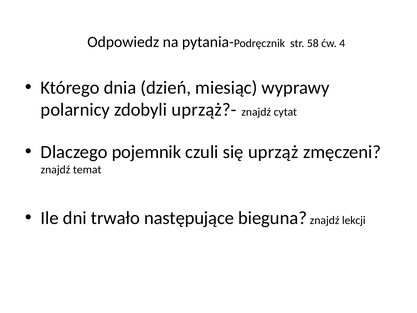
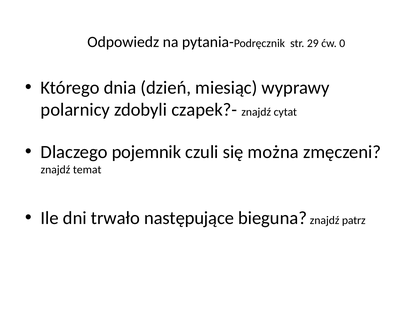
58: 58 -> 29 (313, 43)
4: 4 -> 0 (342, 43)
uprząż?-: uprząż?- -> czapek?- (204, 110)
uprząż: uprząż -> można (273, 152)
lekcji: lekcji -> patrz (354, 220)
